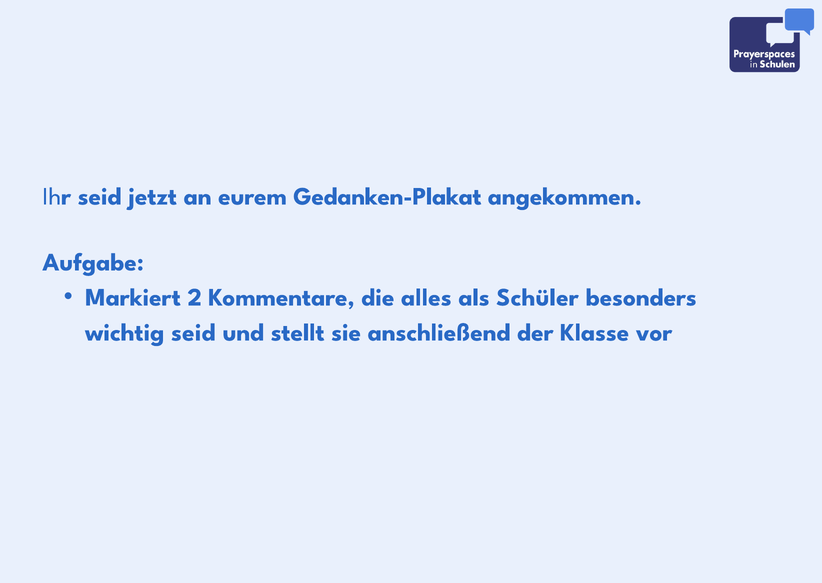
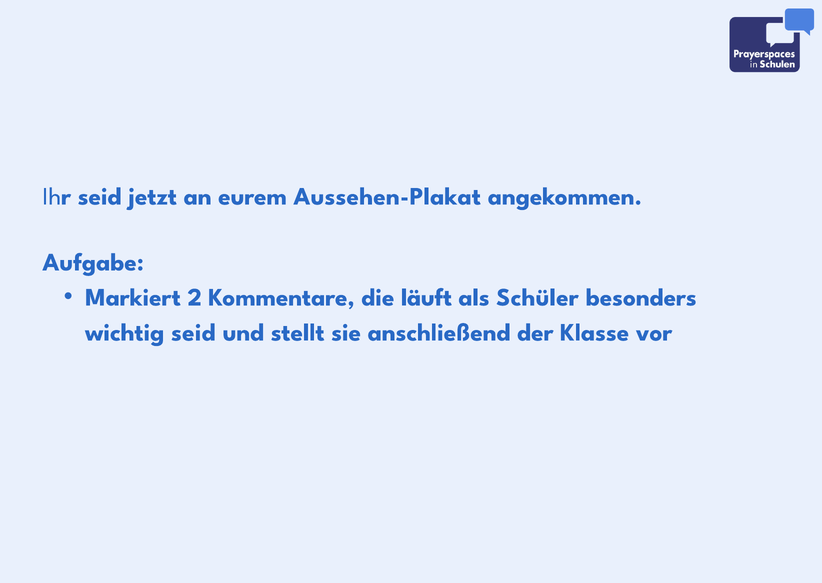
Gedanken-Plakat: Gedanken-Plakat -> Aussehen-Plakat (387, 196)
alles: alles -> läuft (427, 297)
